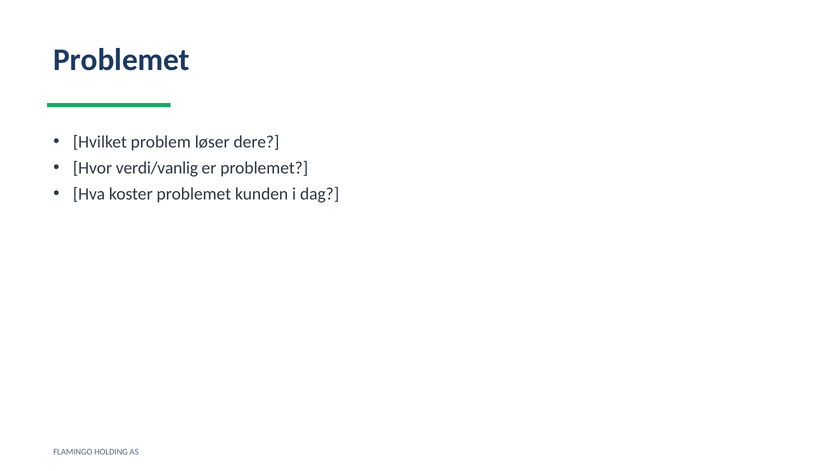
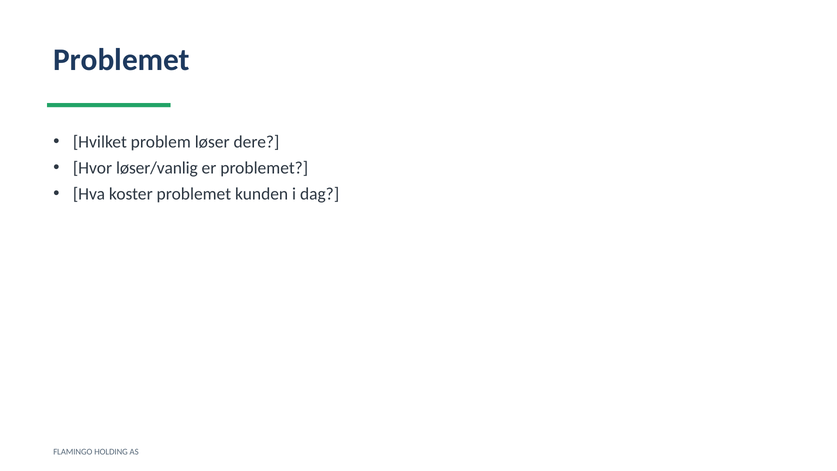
verdi/vanlig: verdi/vanlig -> løser/vanlig (157, 168)
